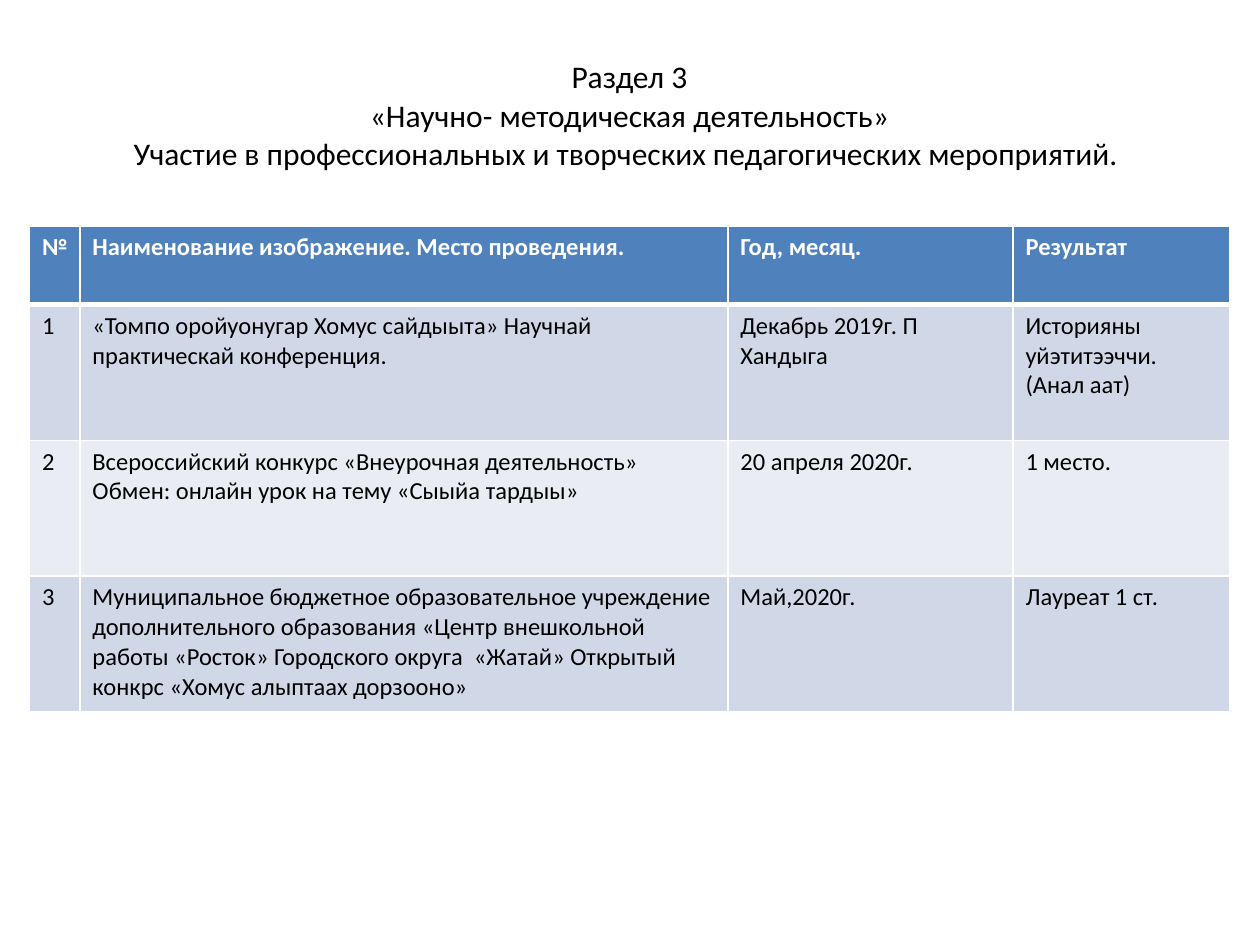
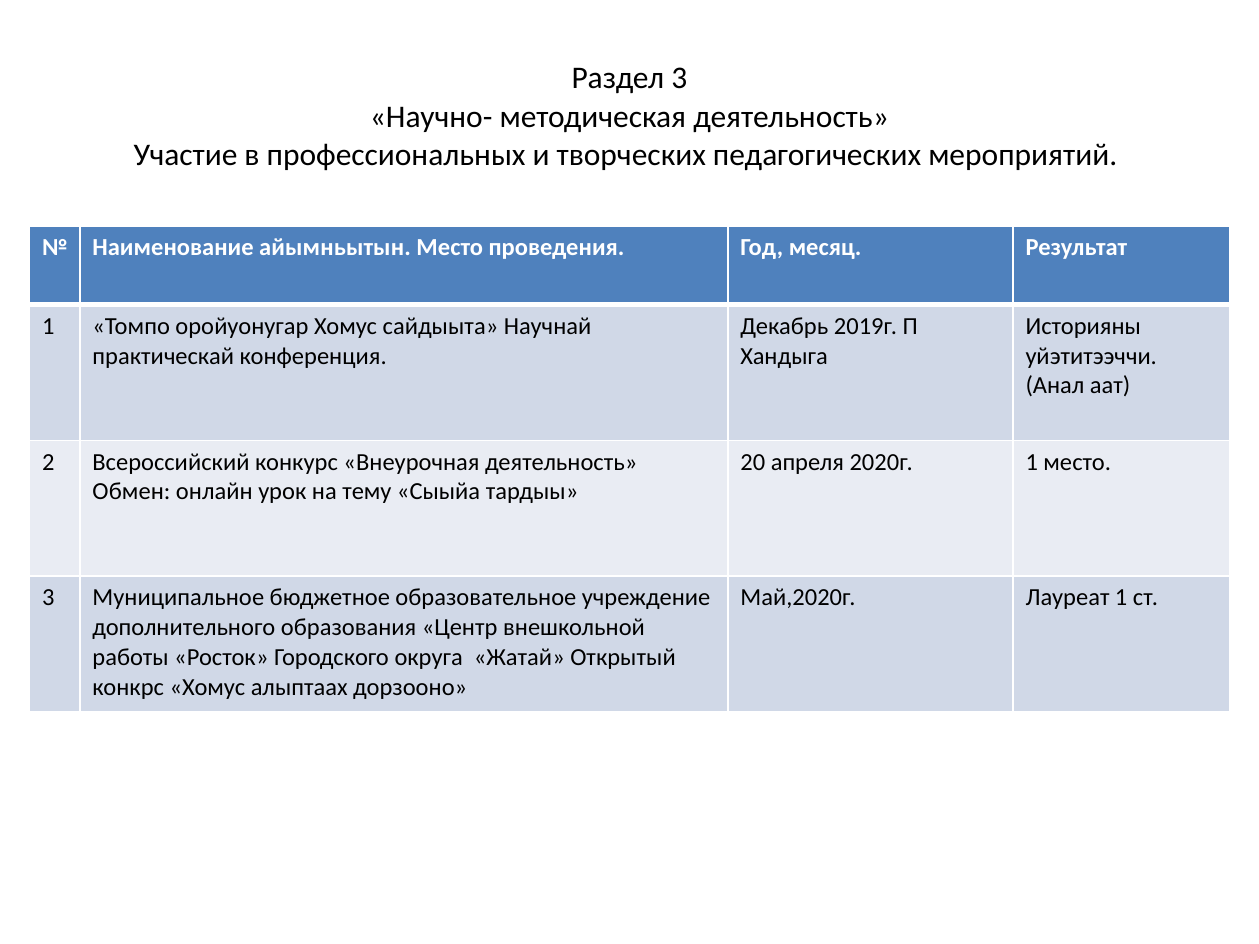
изображение: изображение -> айымньытын (335, 248)
